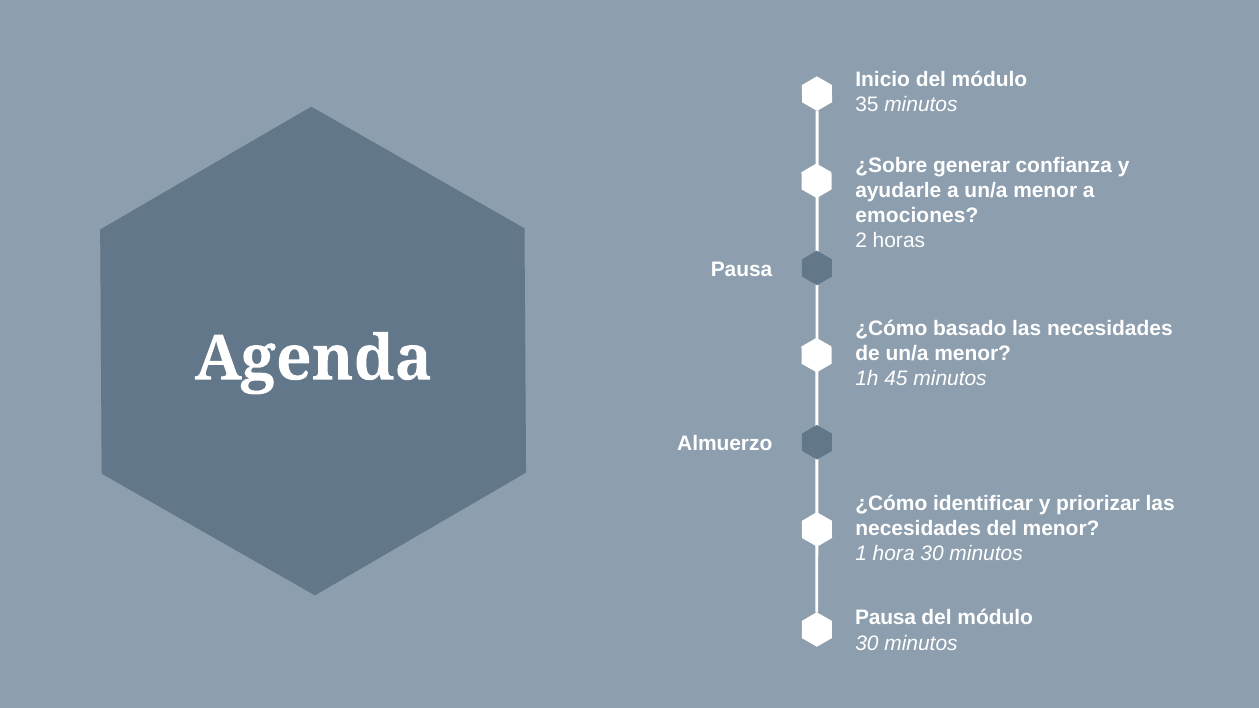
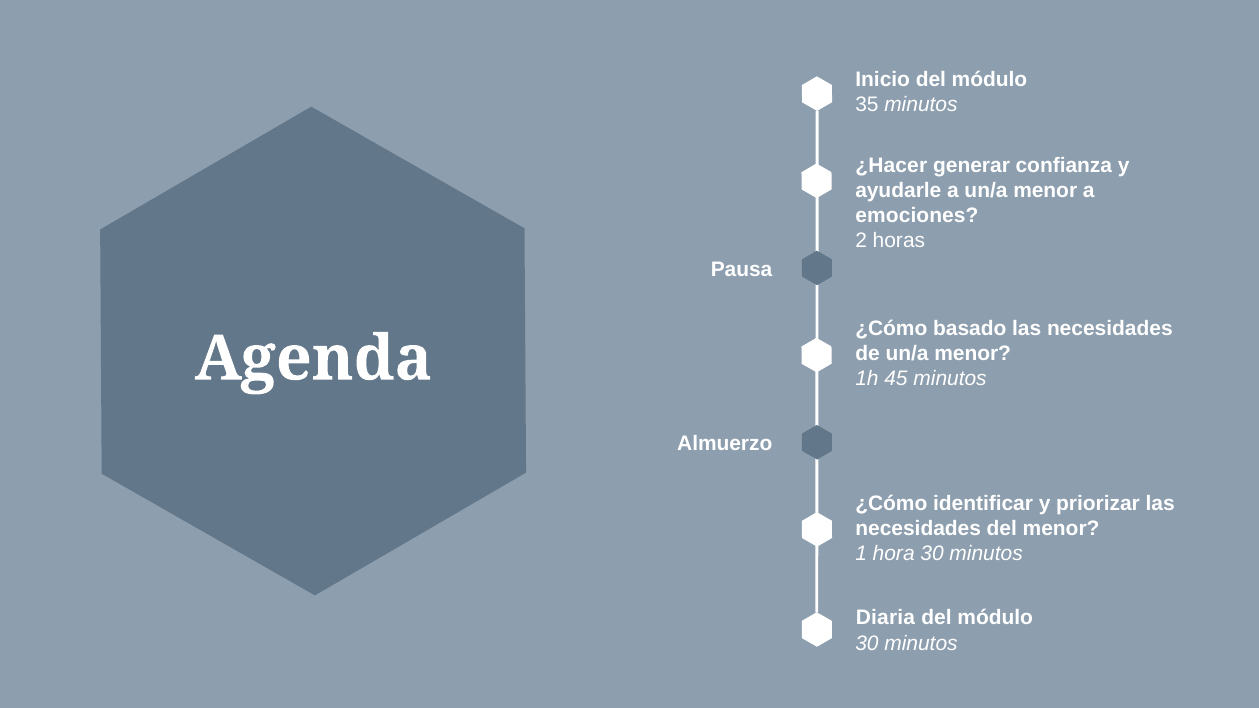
¿Sobre: ¿Sobre -> ¿Hacer (891, 165)
Pausa: Pausa -> Diaria (885, 618)
